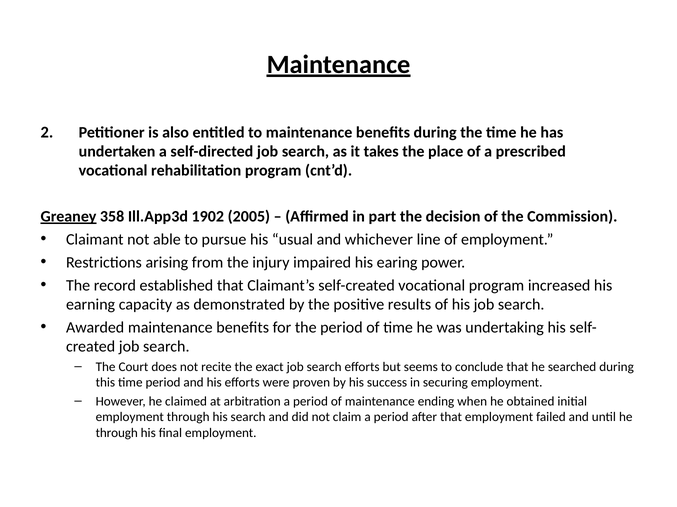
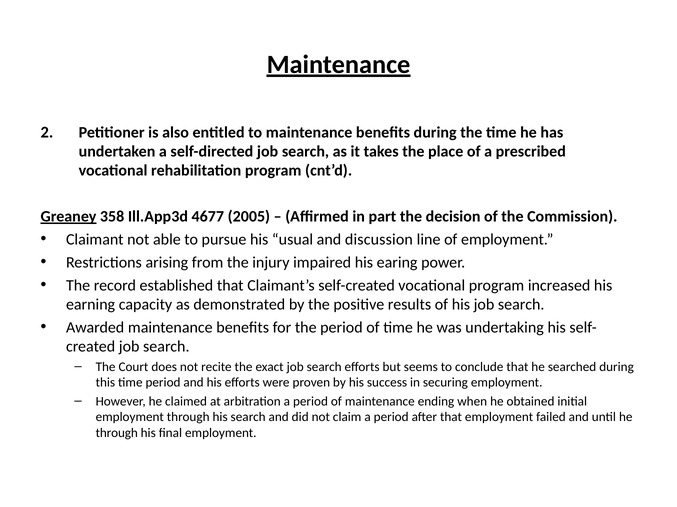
1902: 1902 -> 4677 (208, 217)
whichever: whichever -> discussion (379, 240)
